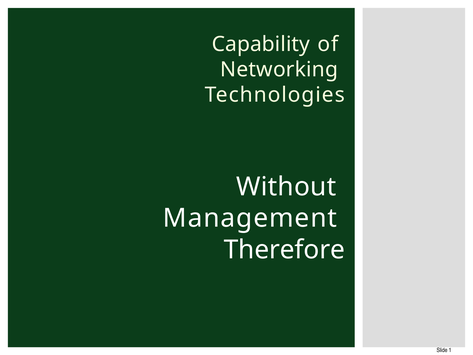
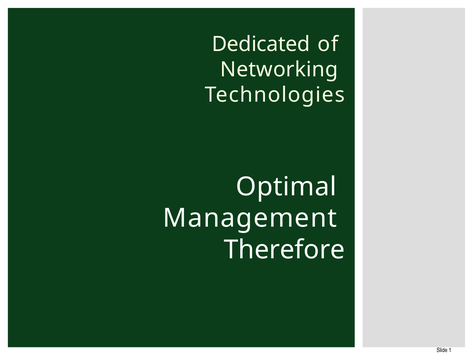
Capability: Capability -> Dedicated (261, 44)
Without: Without -> Optimal (286, 187)
